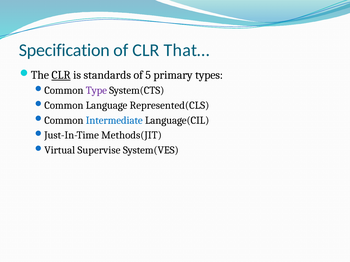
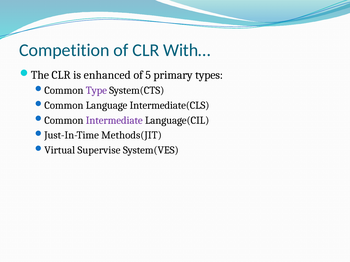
Specification: Specification -> Competition (64, 50)
That…: That… -> With… (187, 50)
CLR underline: present -> none (61, 75)
standards: standards -> enhanced (107, 75)
Represented(CLS: Represented(CLS -> Intermediate(CLS (170, 106)
Intermediate colour: blue -> purple (114, 121)
